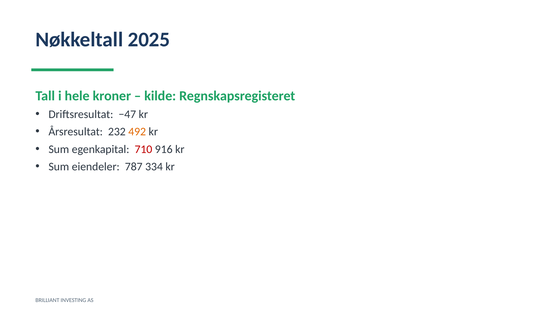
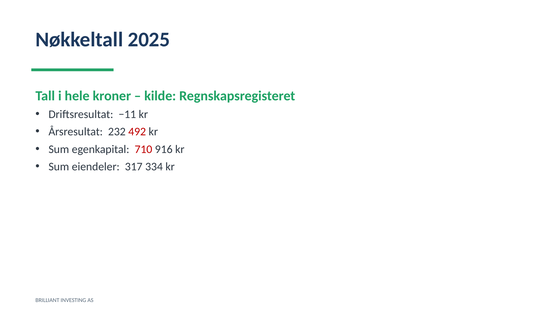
−47: −47 -> −11 (127, 115)
492 colour: orange -> red (137, 132)
787: 787 -> 317 (134, 167)
